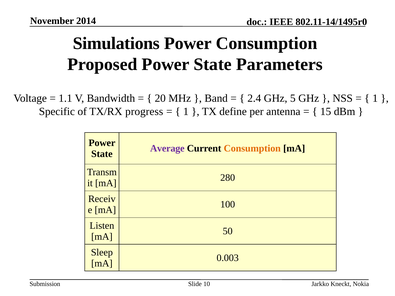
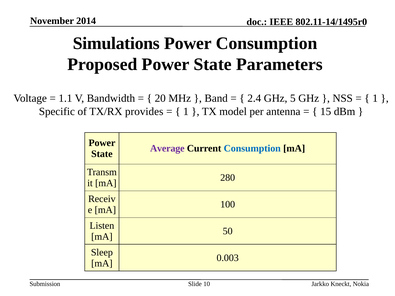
progress: progress -> provides (144, 111)
define: define -> model (233, 111)
Consumption colour: orange -> blue (252, 149)
